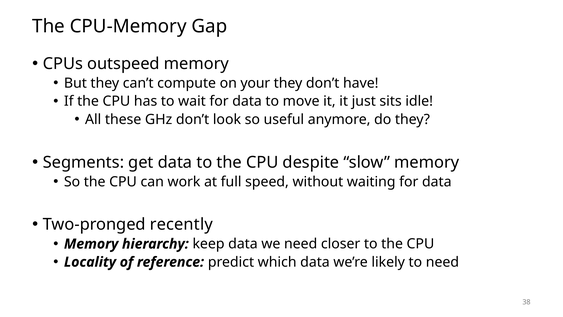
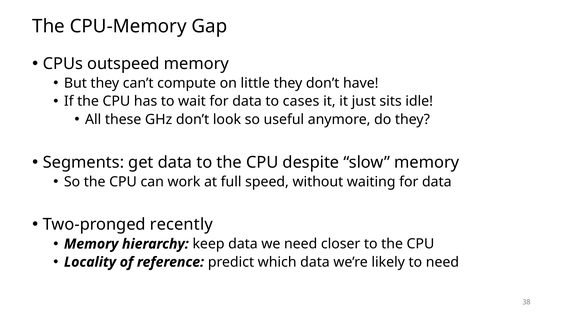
your: your -> little (255, 83)
move: move -> cases (301, 101)
